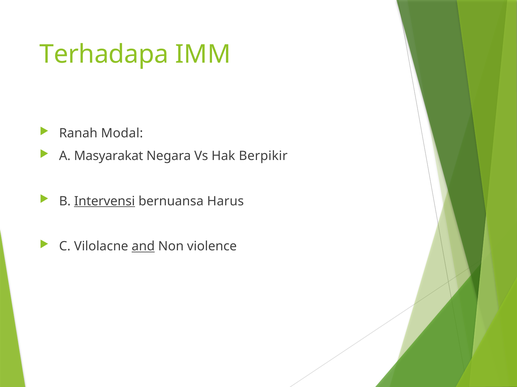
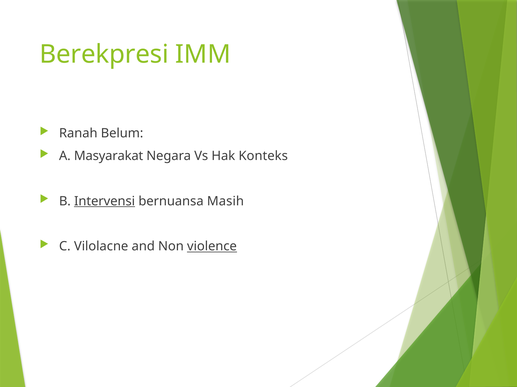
Terhadapa: Terhadapa -> Berekpresi (104, 54)
Modal: Modal -> Belum (122, 133)
Berpikir: Berpikir -> Konteks (263, 156)
Harus: Harus -> Masih (225, 201)
and underline: present -> none (143, 247)
violence underline: none -> present (212, 247)
